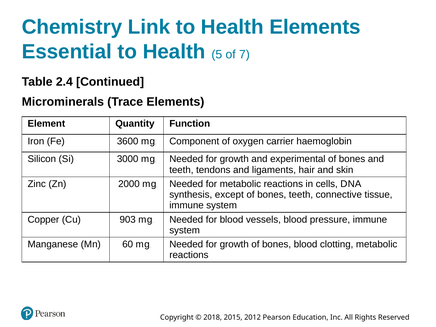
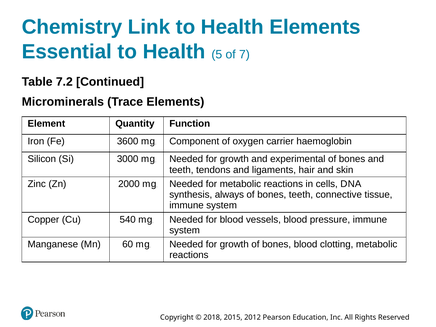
2.4: 2.4 -> 7.2 (64, 82)
except: except -> always (229, 195)
903: 903 -> 540 (128, 219)
